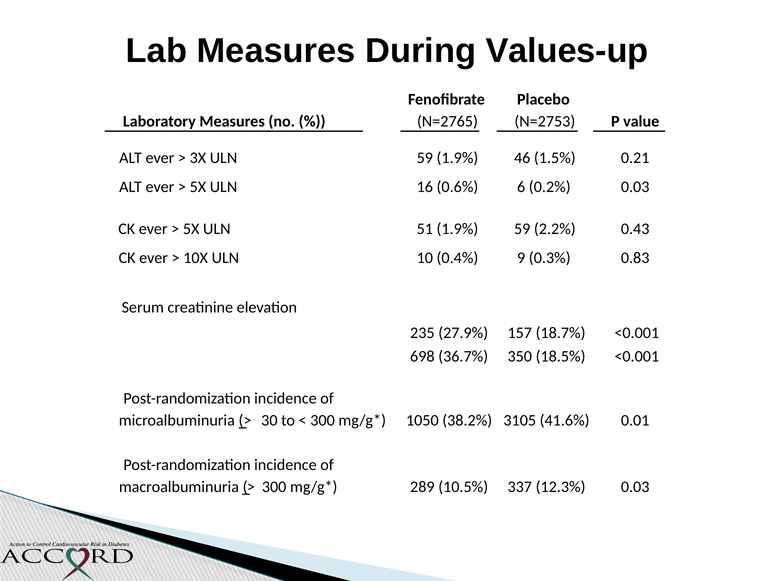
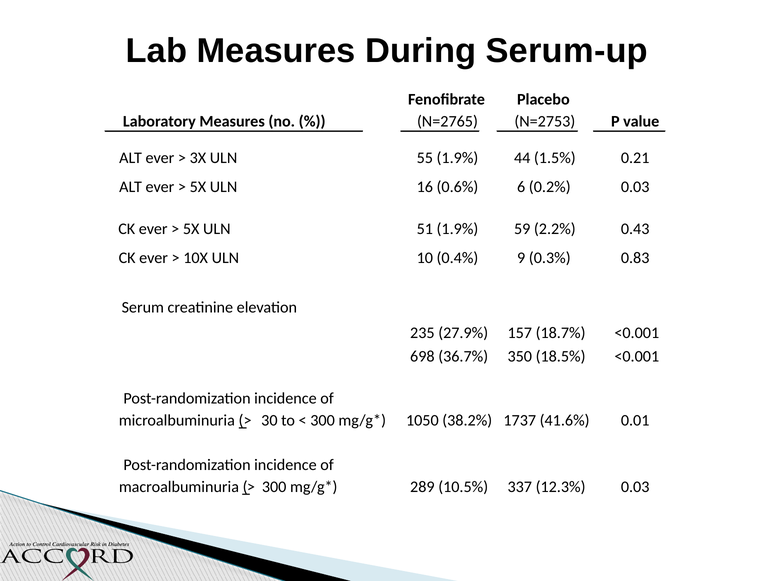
Values-up: Values-up -> Serum-up (567, 51)
ULN 59: 59 -> 55 (425, 158)
46: 46 -> 44 (522, 158)
3105: 3105 -> 1737 (520, 421)
